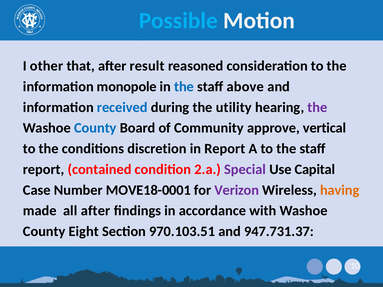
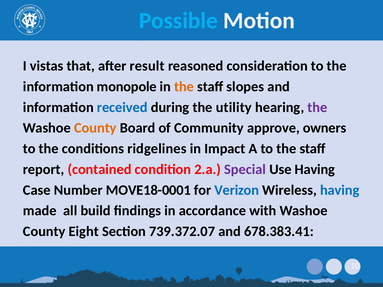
other: other -> vistas (47, 66)
the colour: blue -> orange (184, 87)
above: above -> slopes (245, 87)
County colour: blue -> orange (95, 128)
vertical: vertical -> owners (325, 128)
discretion: discretion -> ridgelines (157, 149)
in Report: Report -> Impact (225, 149)
Use Capital: Capital -> Having (315, 169)
Verizon colour: purple -> blue (237, 190)
having colour: orange -> blue (340, 190)
all after: after -> build (96, 211)
970.103.51: 970.103.51 -> 739.372.07 (182, 232)
947.731.37: 947.731.37 -> 678.383.41 (279, 232)
